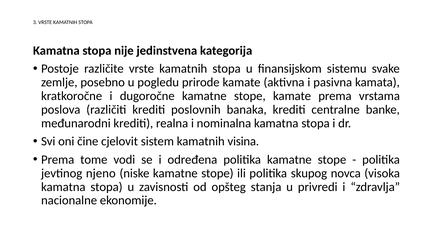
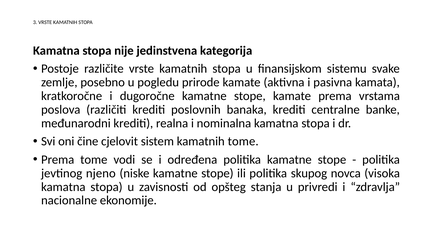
kamatnih visina: visina -> tome (243, 141)
